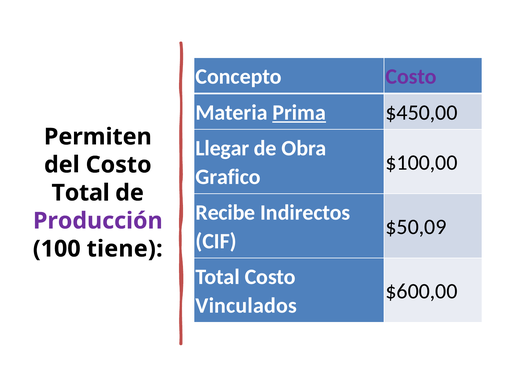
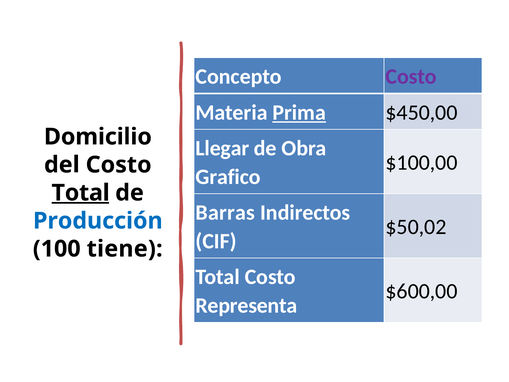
Permiten: Permiten -> Domicilio (98, 137)
Total underline: none -> present (81, 193)
Recibe: Recibe -> Barras (225, 213)
Producción colour: purple -> blue (98, 221)
$50,09: $50,09 -> $50,02 (416, 227)
Vinculados: Vinculados -> Representa (246, 305)
